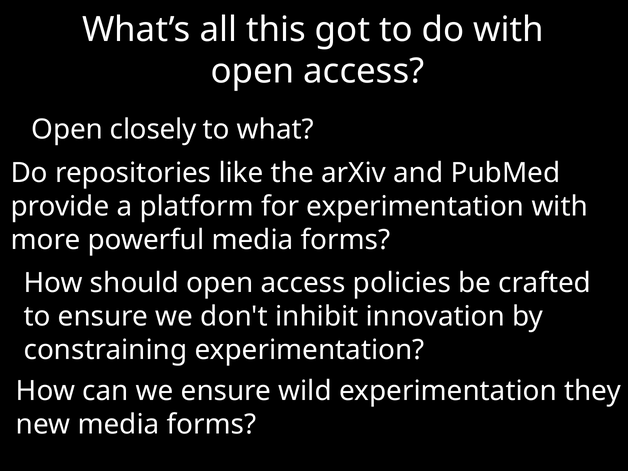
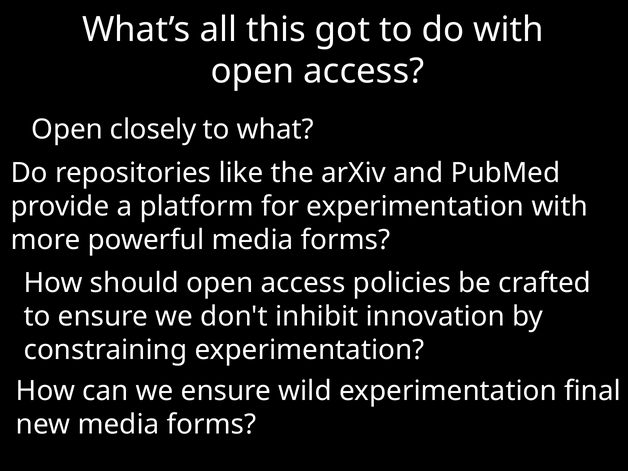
they: they -> final (593, 391)
